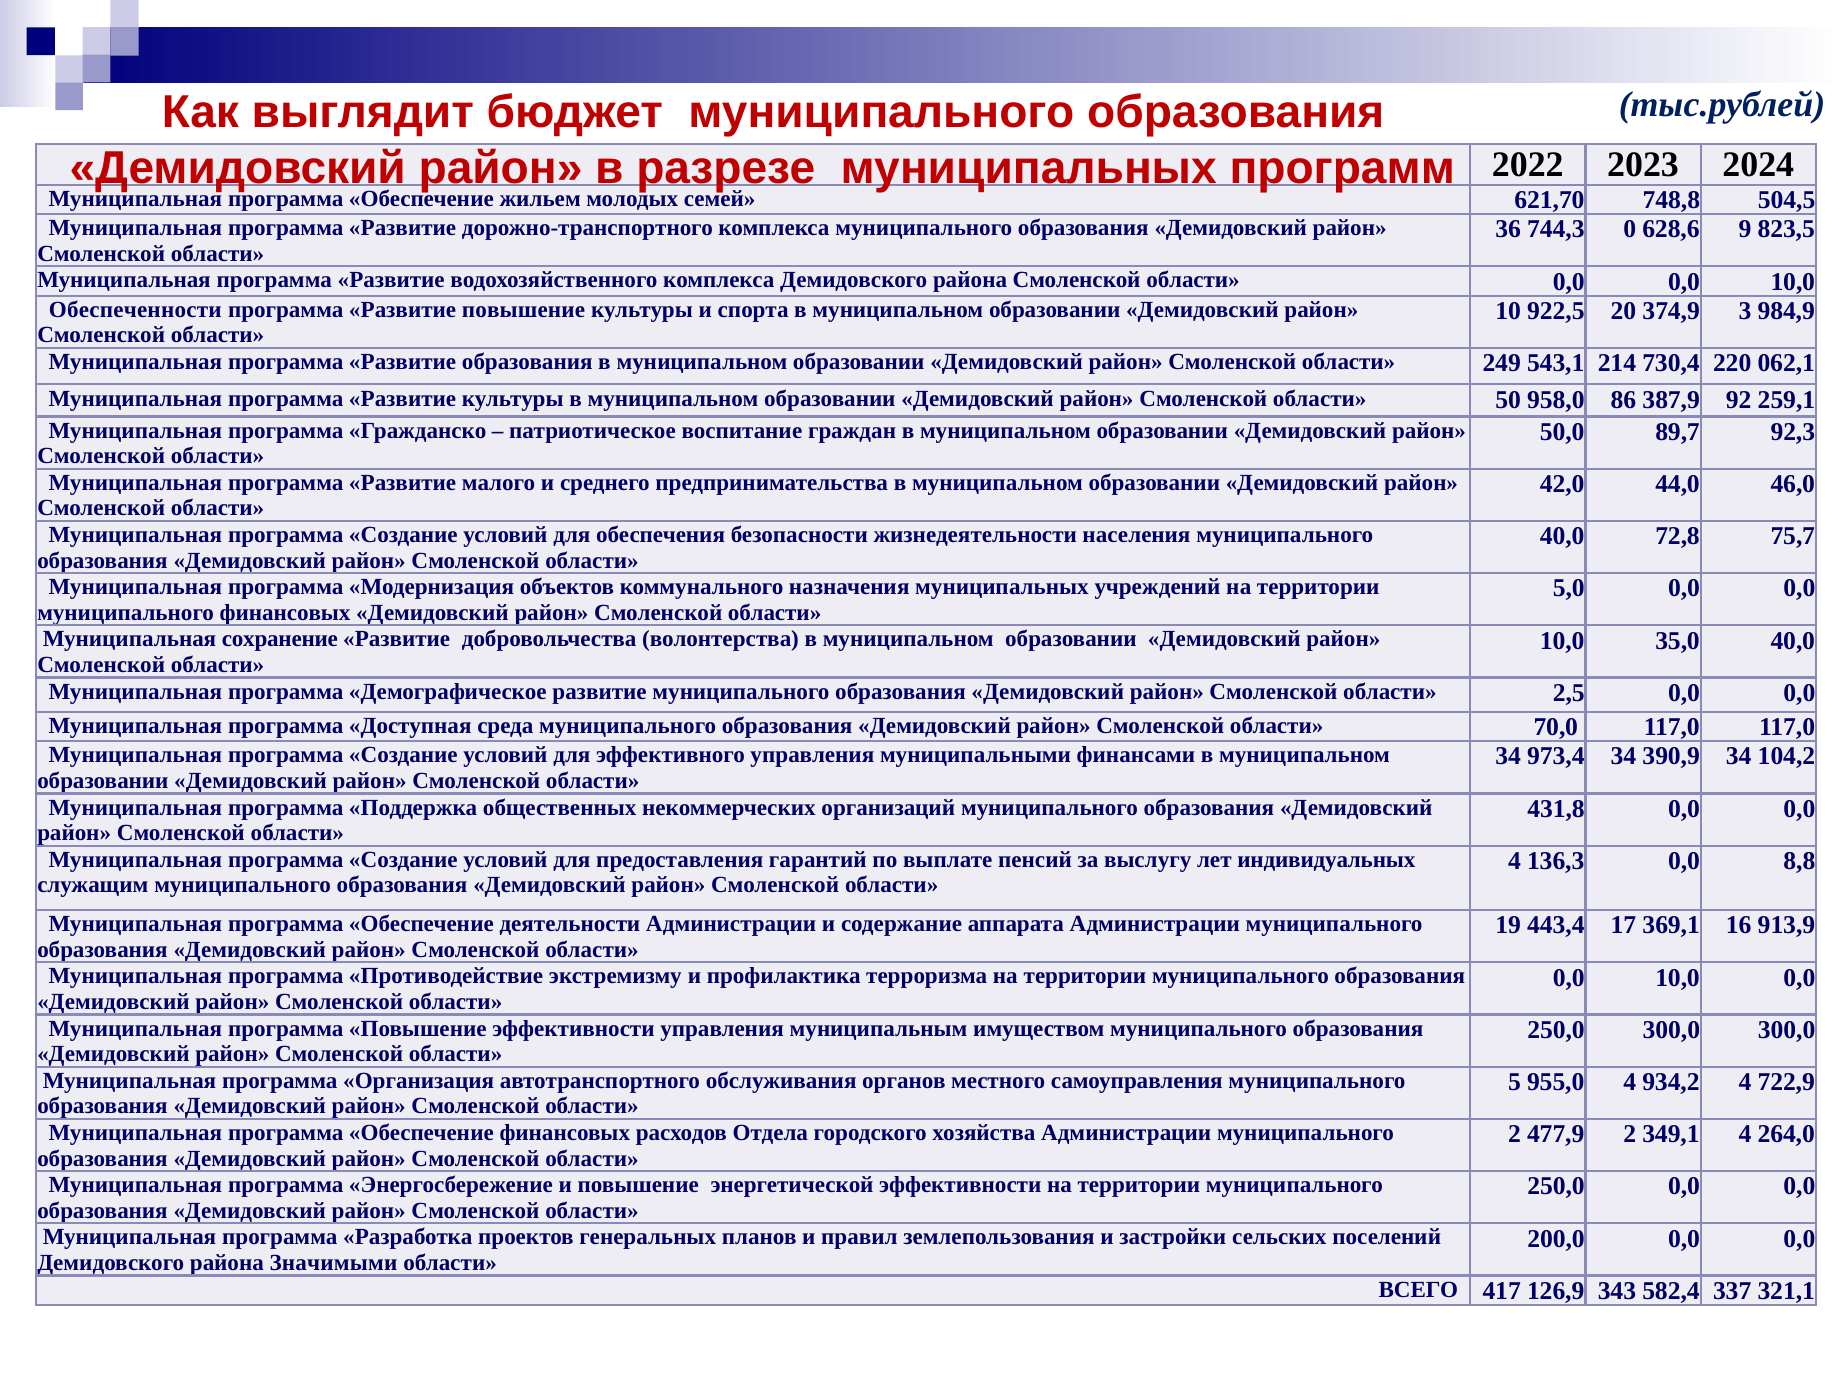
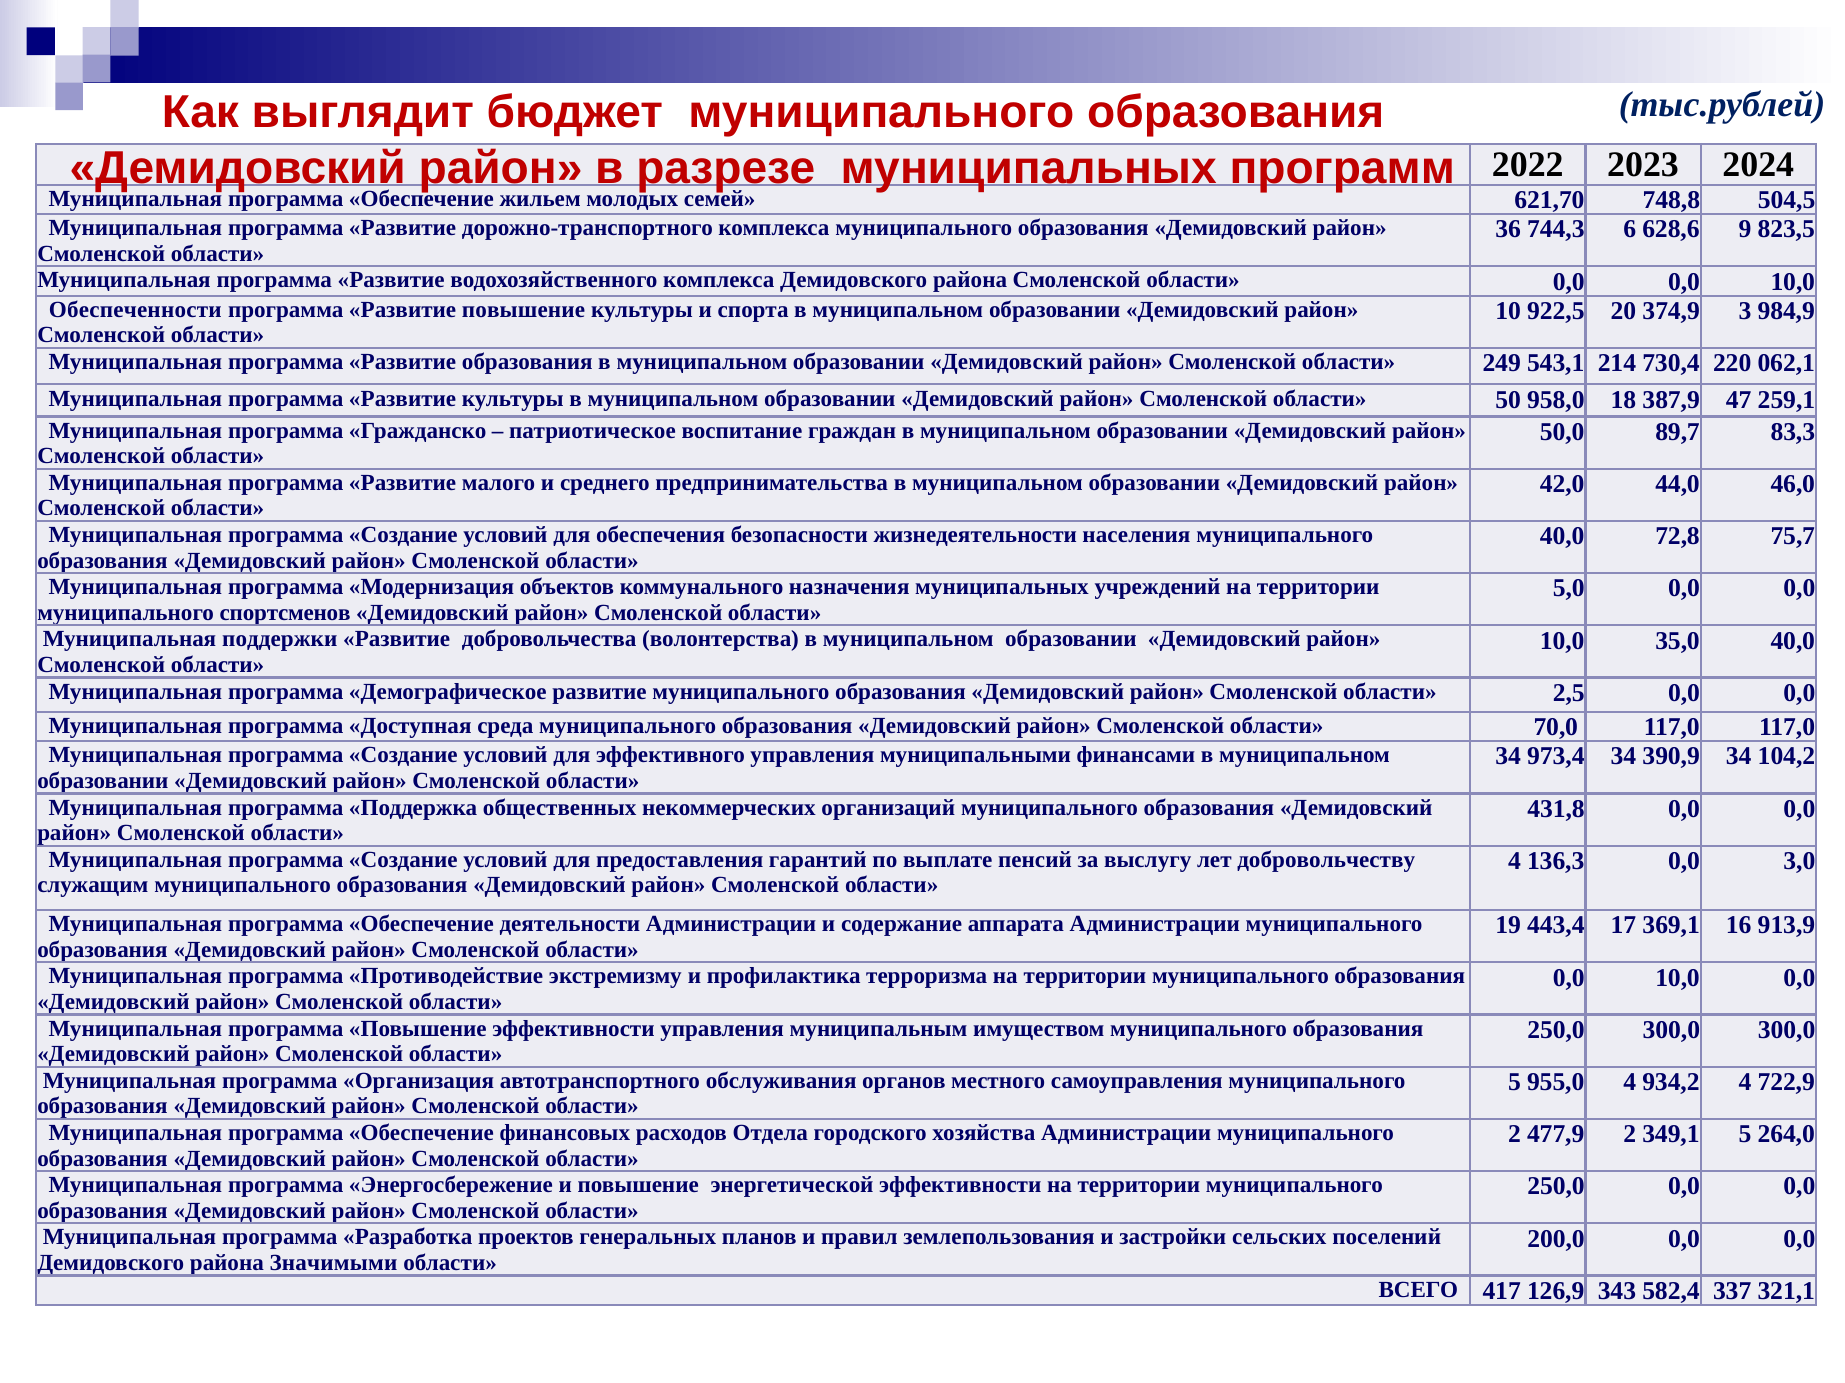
0: 0 -> 6 (1630, 230)
86: 86 -> 18 (1623, 400)
92: 92 -> 47 (1739, 400)
92,3: 92,3 -> 83,3 (1793, 432)
муниципального финансовых: финансовых -> спортсменов (285, 613)
сохранение: сохранение -> поддержки (280, 640)
индивидуальных: индивидуальных -> добровольчеству (1326, 860)
8,8: 8,8 -> 3,0 (1799, 861)
349,1 4: 4 -> 5 (1745, 1135)
